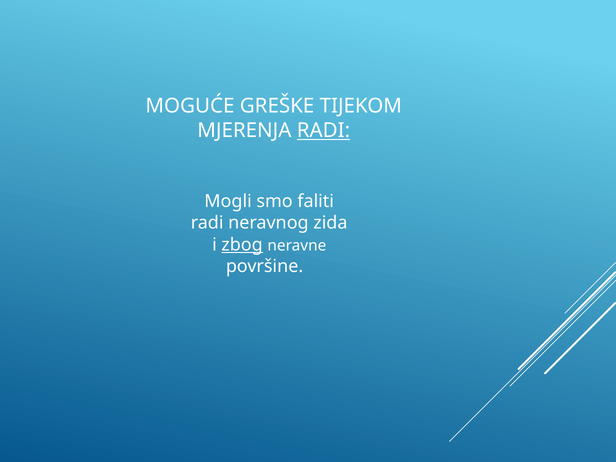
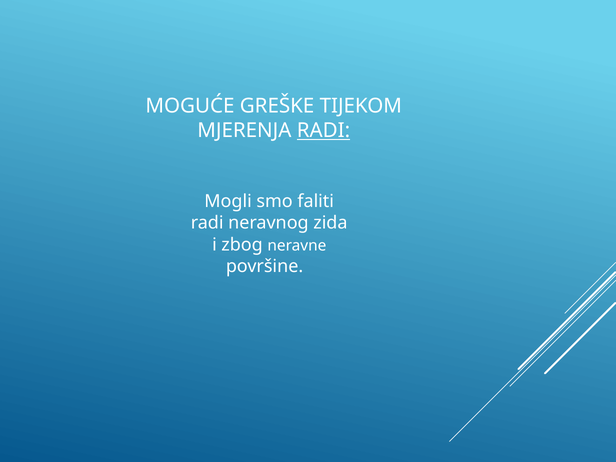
zbog underline: present -> none (242, 245)
